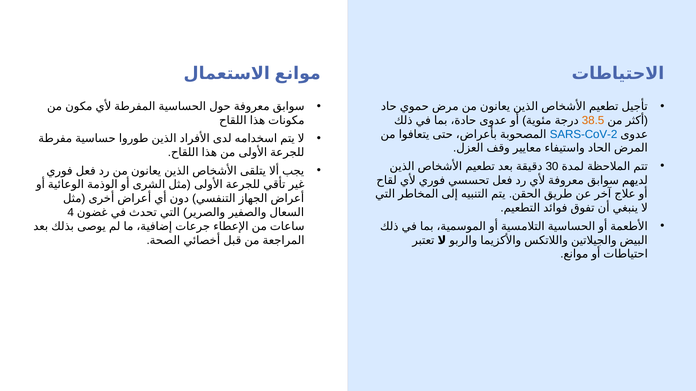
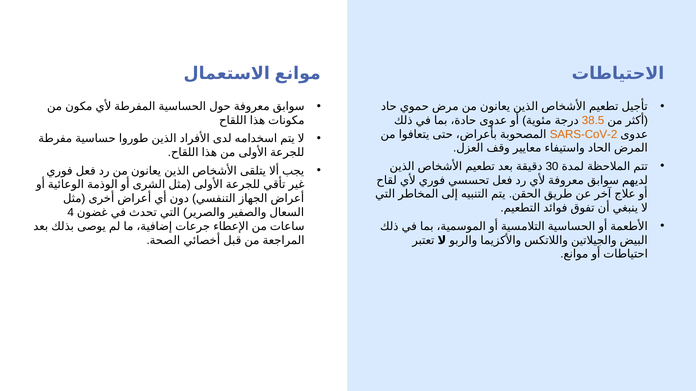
SARS-CoV-2 colour: blue -> orange (584, 134)
